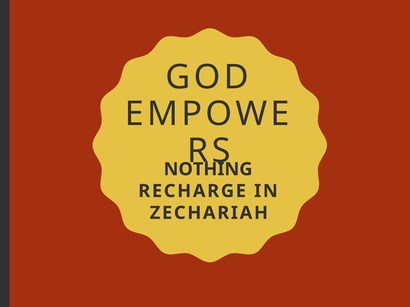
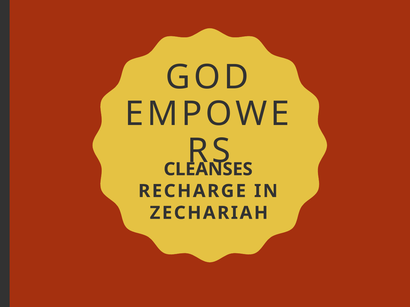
NOTHING: NOTHING -> CLEANSES (208, 169)
